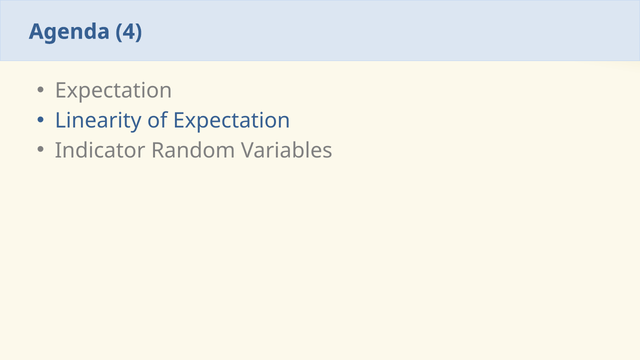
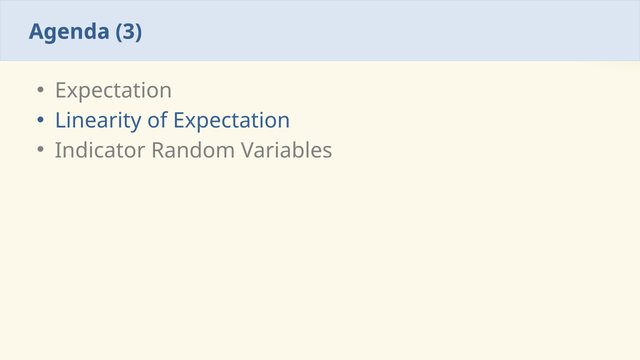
4: 4 -> 3 (129, 32)
